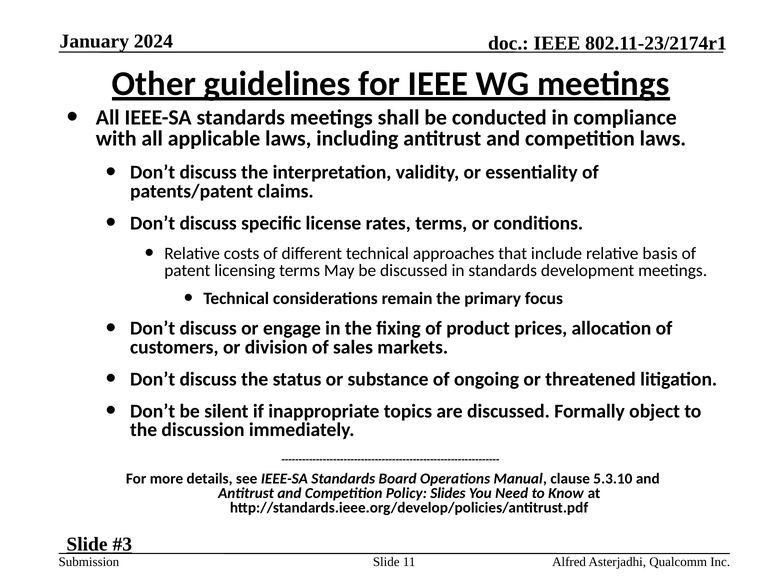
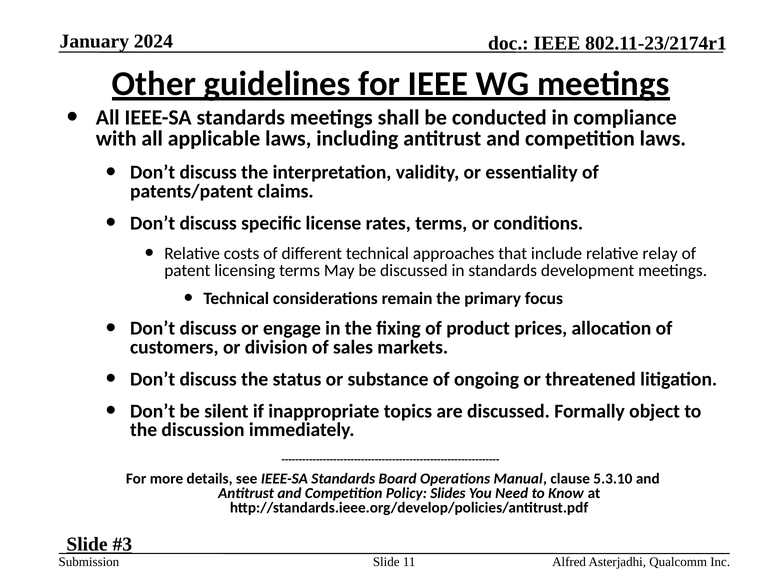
basis: basis -> relay (660, 254)
